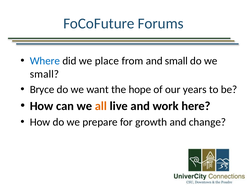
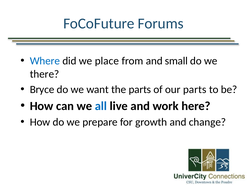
small: small -> there (45, 74)
the hope: hope -> parts (140, 90)
our years: years -> parts (195, 90)
all colour: orange -> blue (101, 106)
